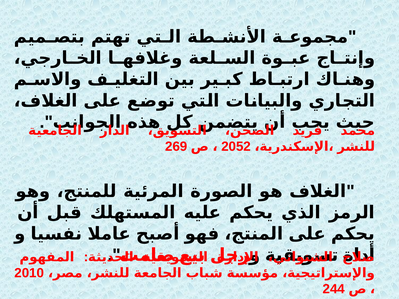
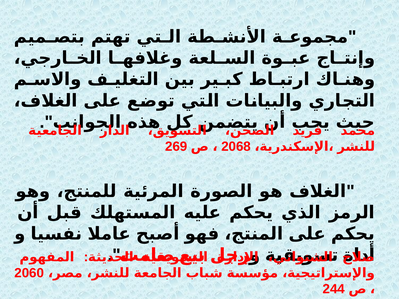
2052: 2052 -> 2068 (236, 147)
2010: 2010 -> 2060 (29, 273)
